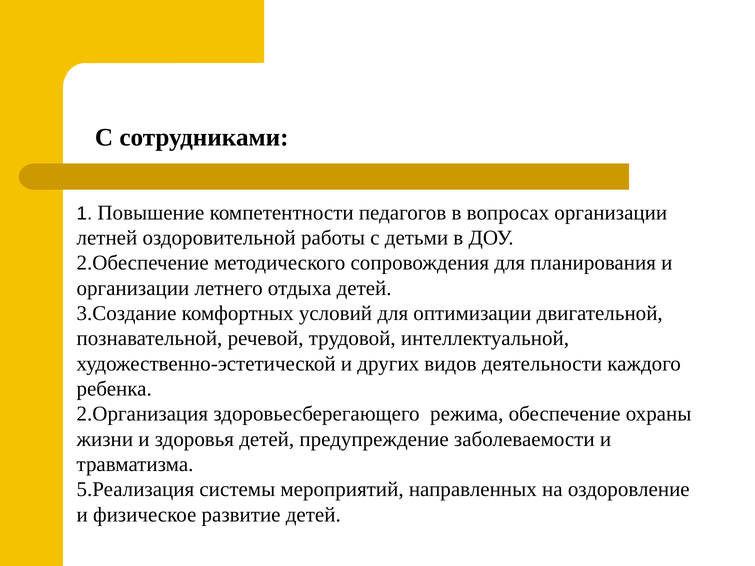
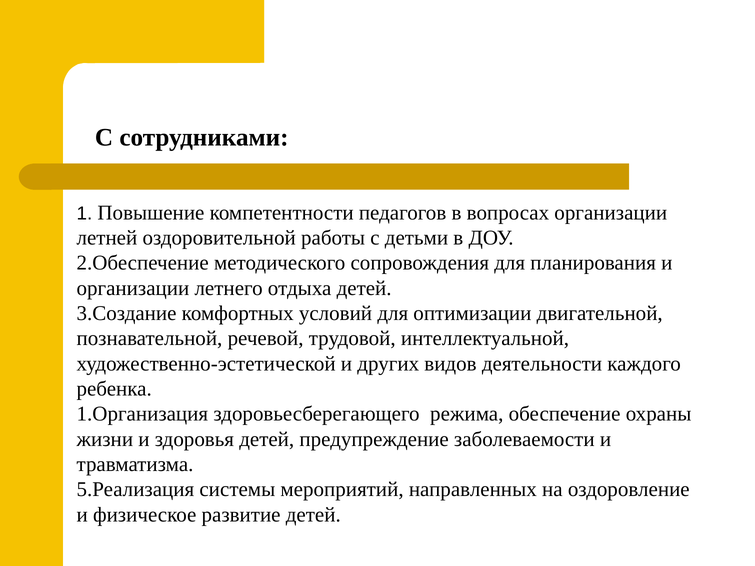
2.Организация: 2.Организация -> 1.Организация (142, 414)
